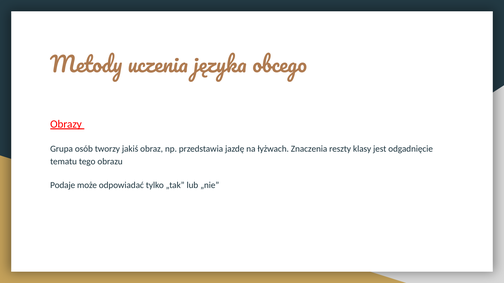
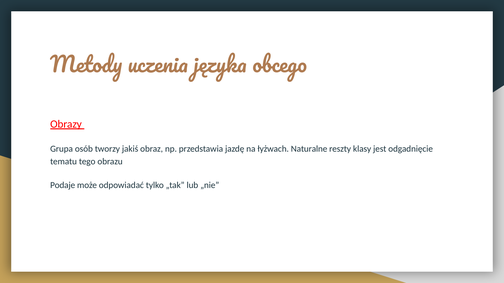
Znaczenia: Znaczenia -> Naturalne (309, 149)
